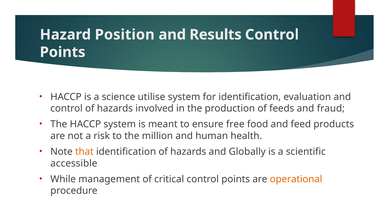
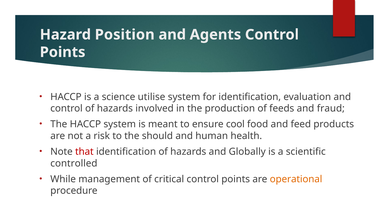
Results: Results -> Agents (215, 35)
free: free -> cool (235, 124)
million: million -> should (157, 136)
that colour: orange -> red (84, 152)
accessible: accessible -> controlled (74, 163)
